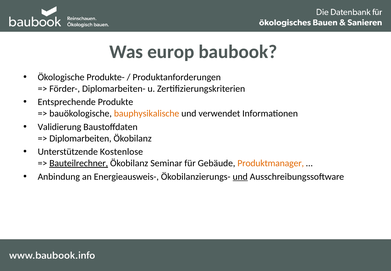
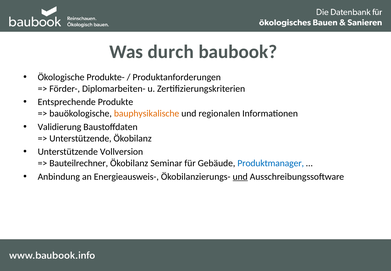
europ: europ -> durch (171, 52)
verwendet: verwendet -> regionalen (219, 113)
Diplomarbeiten: Diplomarbeiten -> Unterstützende (80, 138)
Kostenlose: Kostenlose -> Vollversion (121, 152)
Bauteilrechner underline: present -> none (79, 163)
Produktmanager colour: orange -> blue (271, 163)
